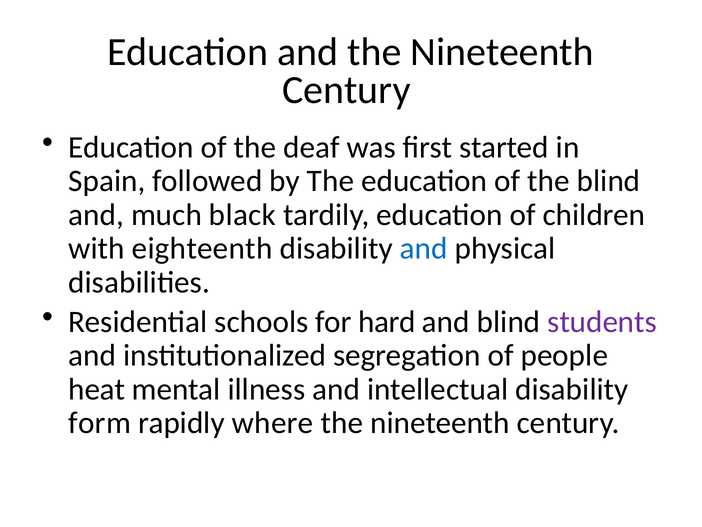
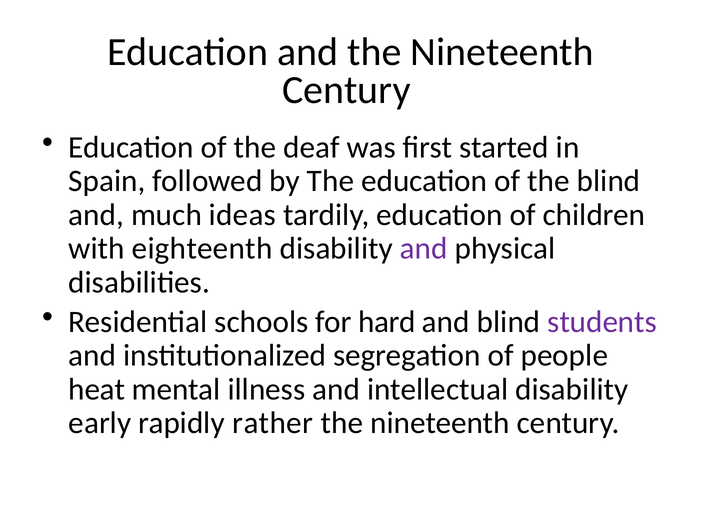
black: black -> ideas (243, 215)
and colour: blue -> purple (424, 248)
form: form -> early (100, 423)
where: where -> rather (273, 423)
